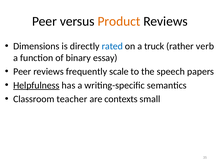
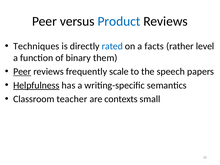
Product colour: orange -> blue (119, 21)
Dimensions: Dimensions -> Techniques (36, 46)
truck: truck -> facts (154, 46)
verb: verb -> level (205, 46)
essay: essay -> them (105, 58)
Peer underline: none -> present (22, 72)
